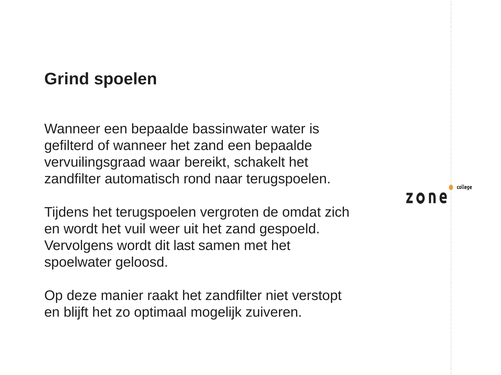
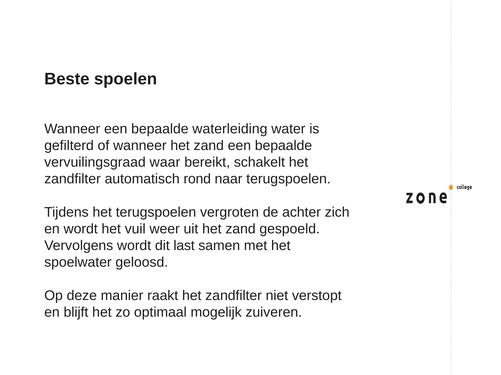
Grind: Grind -> Beste (67, 79)
bassinwater: bassinwater -> waterleiding (230, 129)
omdat: omdat -> achter (302, 213)
